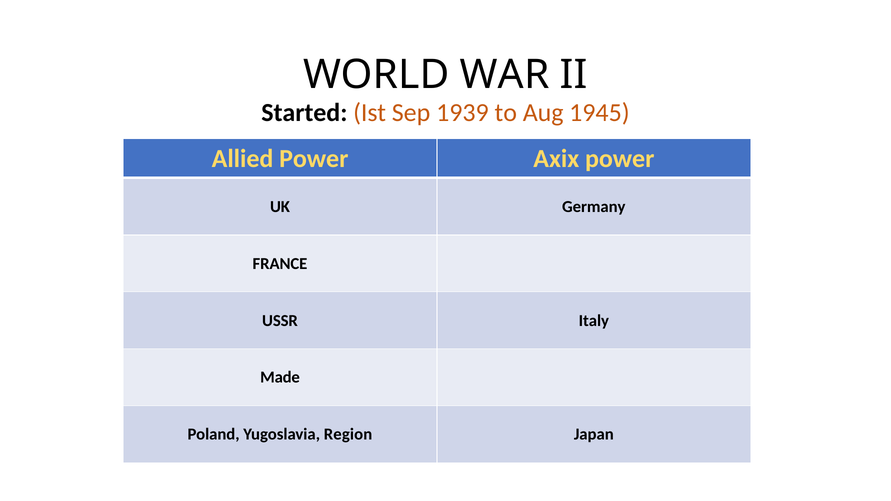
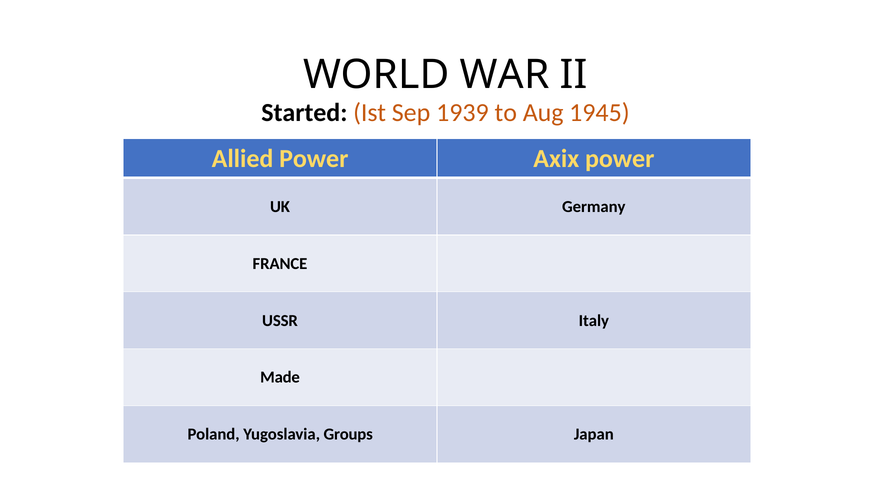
Region: Region -> Groups (348, 435)
